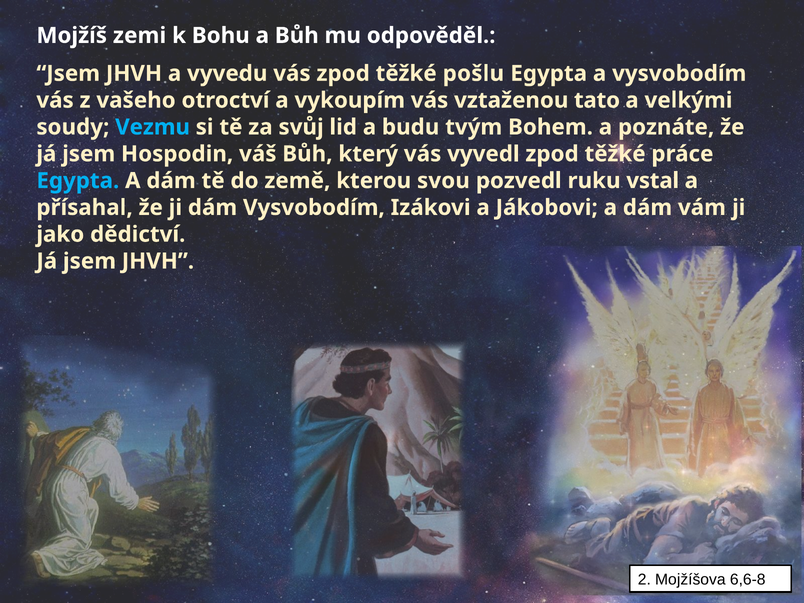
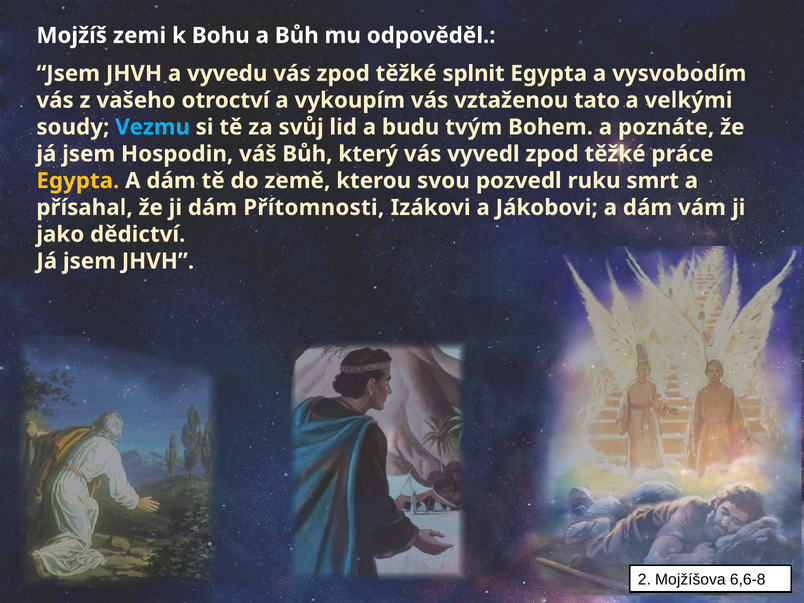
pošlu: pošlu -> splnit (474, 73)
Egypta colour: light blue -> yellow (78, 181)
vstal: vstal -> smrt (653, 181)
dám Vysvobodím: Vysvobodím -> Přítomnosti (314, 208)
